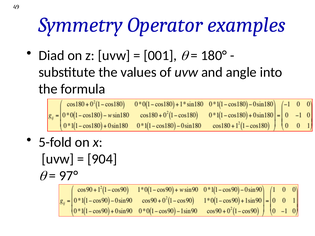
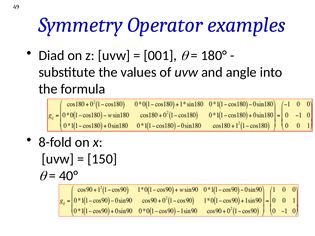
5-fold: 5-fold -> 8-fold (55, 142)
904: 904 -> 150 (102, 159)
97°: 97° -> 40° (69, 176)
